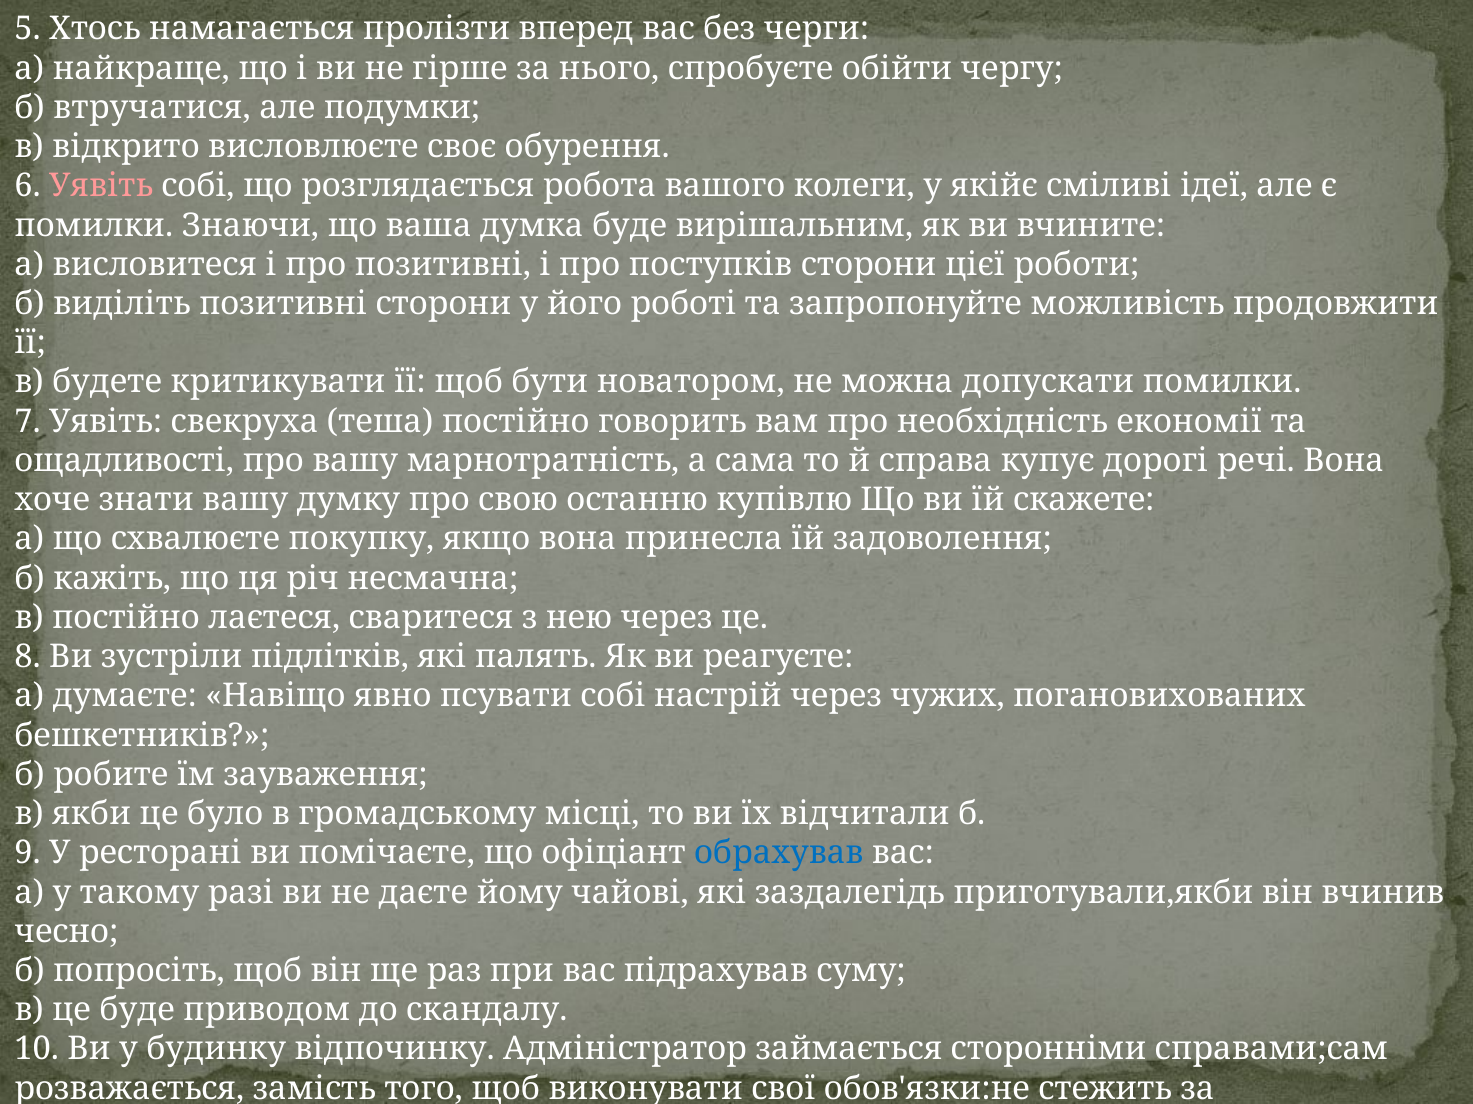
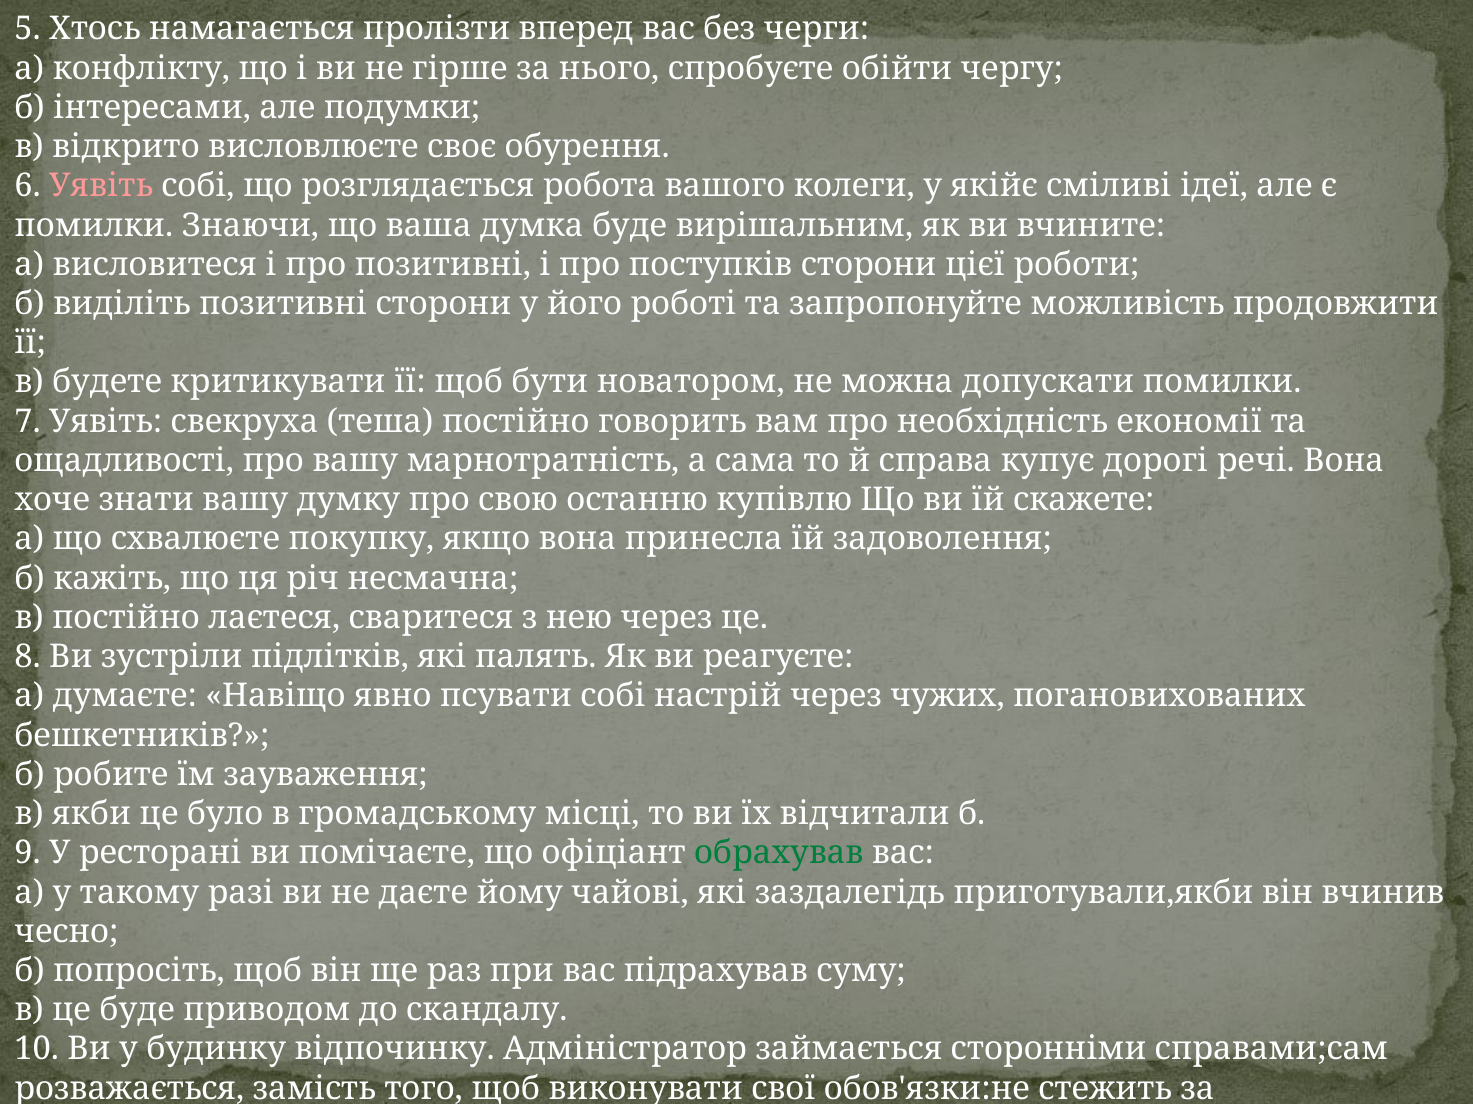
найкраще: найкраще -> конфлікту (141, 68)
втручатися: втручатися -> інтересами (152, 108)
обрахував colour: blue -> green (779, 854)
